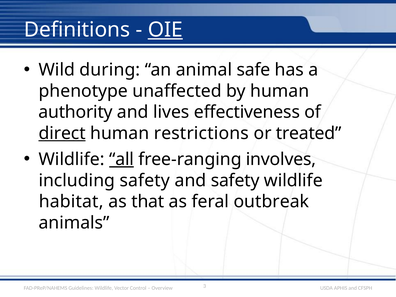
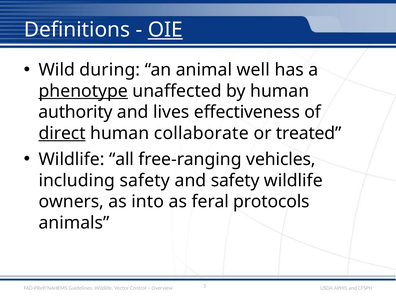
safe: safe -> well (253, 70)
phenotype underline: none -> present (83, 91)
restrictions: restrictions -> collaborate (201, 133)
all underline: present -> none (122, 159)
involves: involves -> vehicles (281, 159)
habitat: habitat -> owners (71, 202)
that: that -> into (148, 202)
outbreak: outbreak -> protocols (271, 202)
